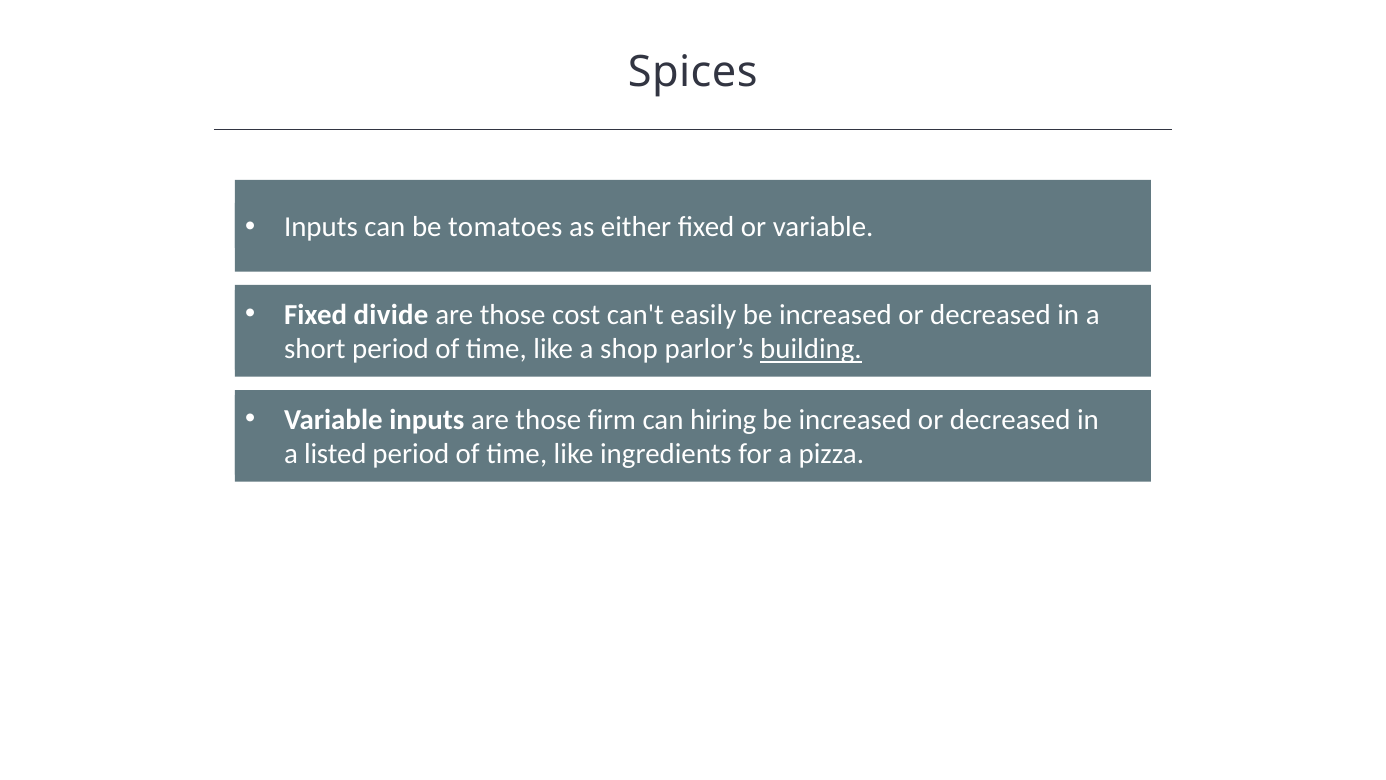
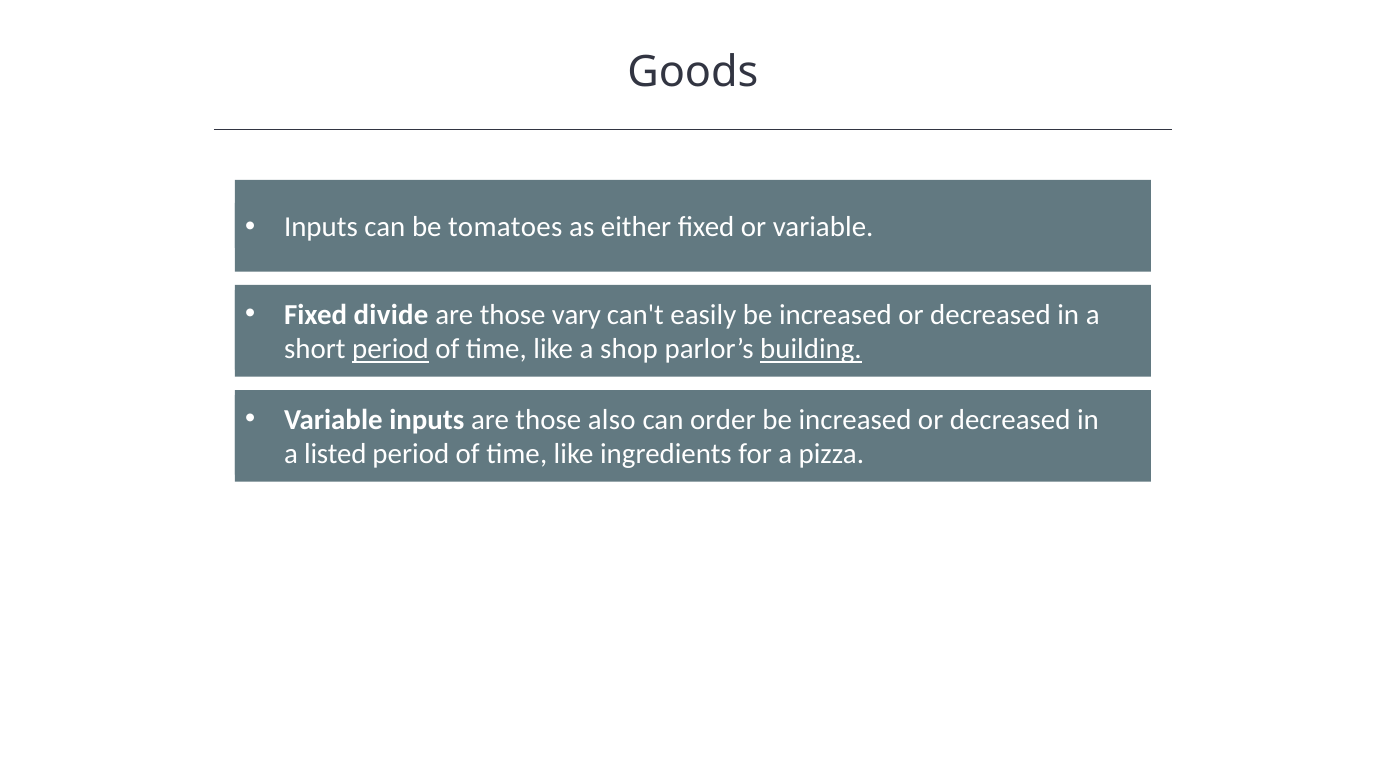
Spices: Spices -> Goods (693, 73)
cost: cost -> vary (576, 314)
period underline: none -> present (391, 349)
firm: firm -> also (612, 419)
hiring: hiring -> order (723, 419)
